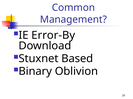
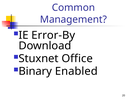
Based: Based -> Office (77, 59)
Oblivion: Oblivion -> Enabled (76, 72)
